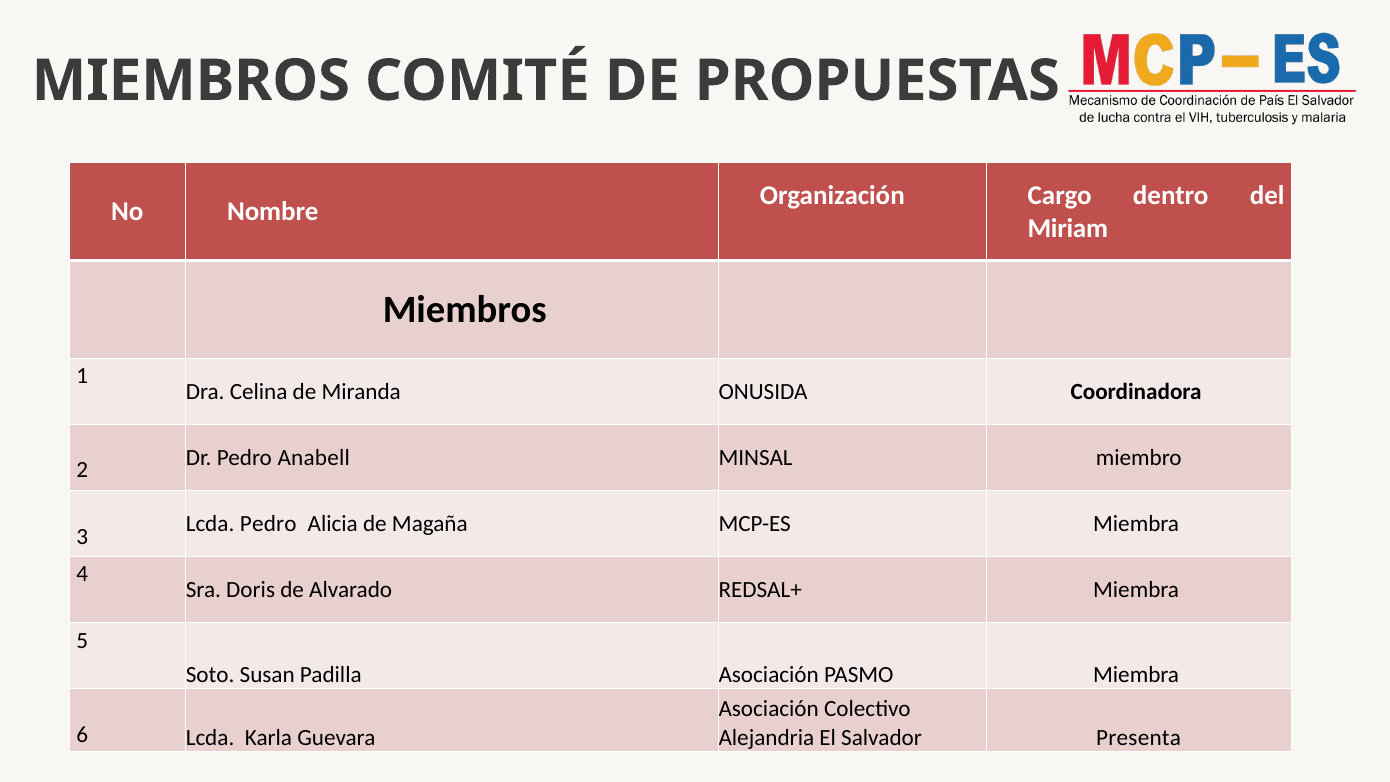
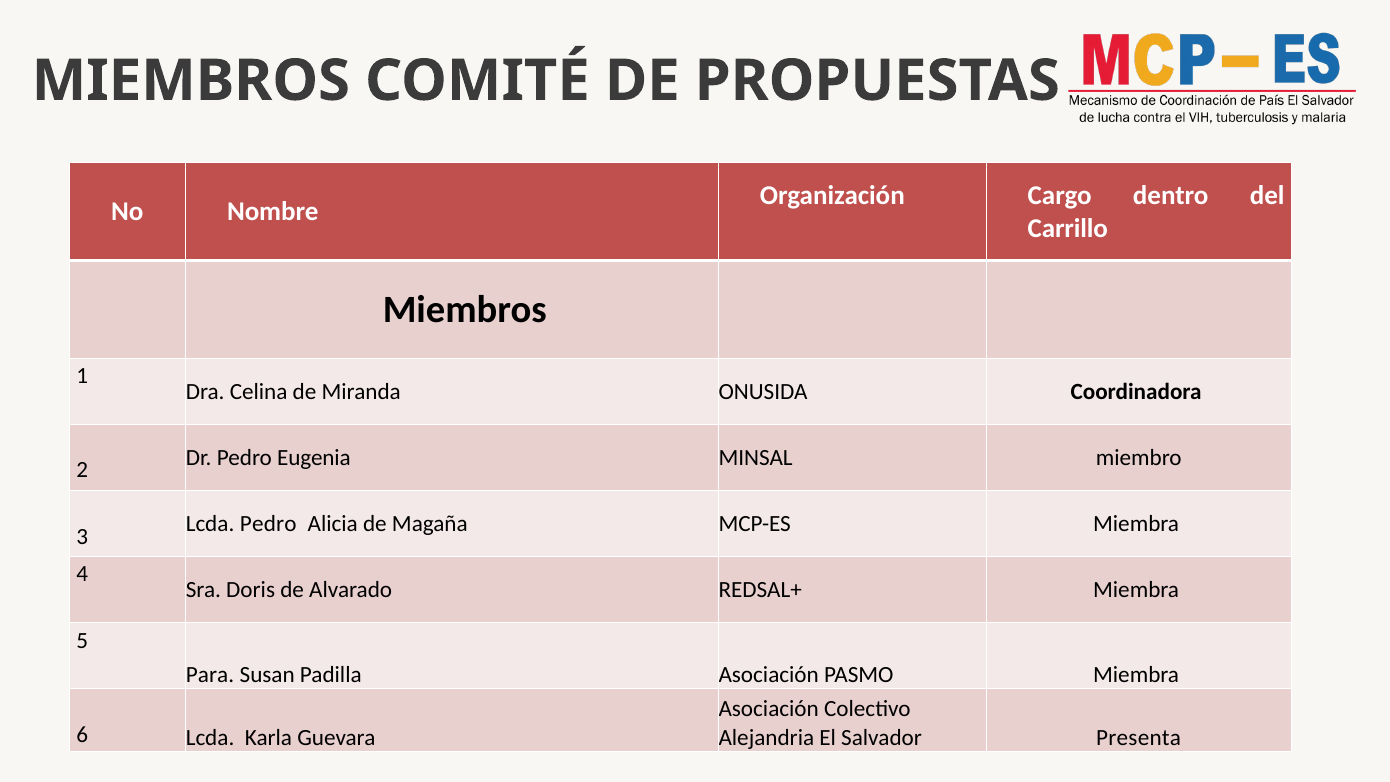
Miriam: Miriam -> Carrillo (1068, 228)
Anabell: Anabell -> Eugenia (314, 458)
Soto: Soto -> Para (210, 675)
